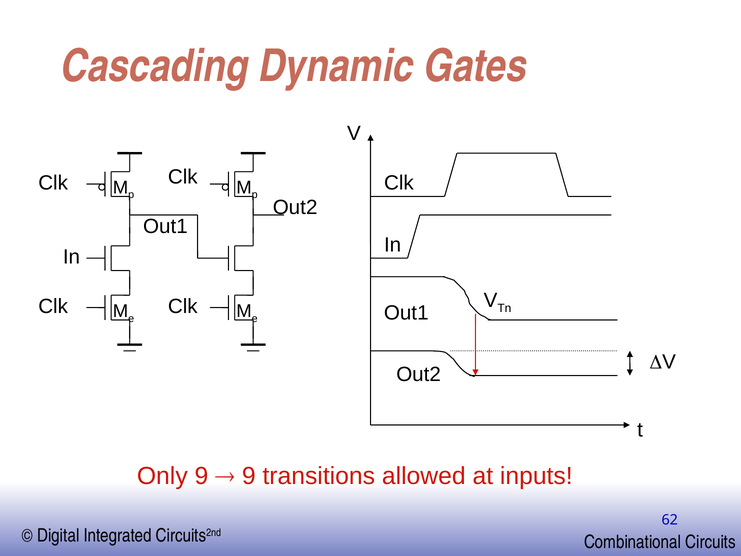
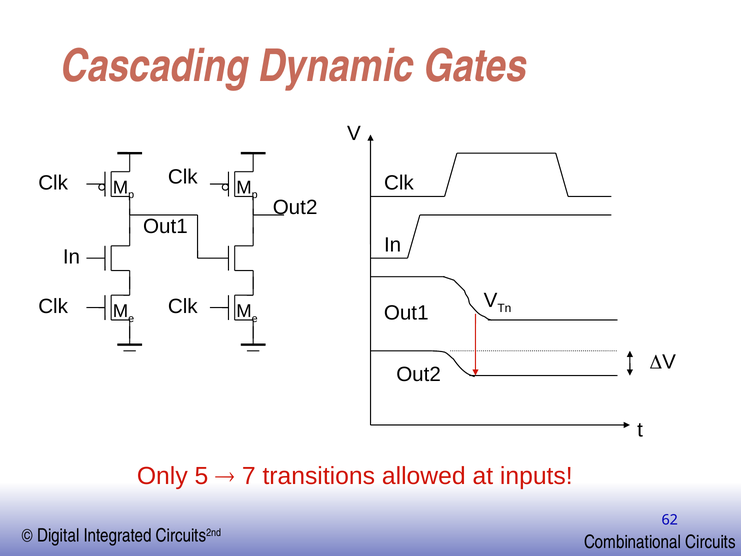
Only 9: 9 -> 5 (201, 476)
9: 9 -> 7 (249, 476)
